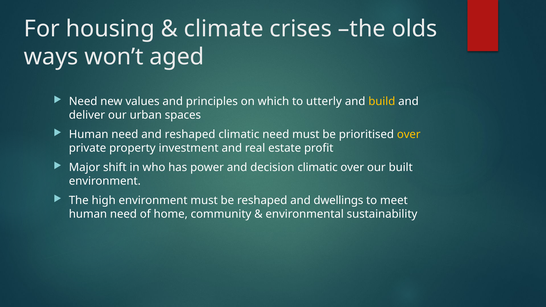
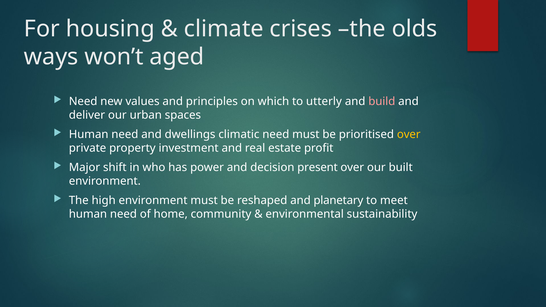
build colour: yellow -> pink (382, 102)
and reshaped: reshaped -> dwellings (190, 135)
decision climatic: climatic -> present (318, 168)
dwellings: dwellings -> planetary (338, 201)
